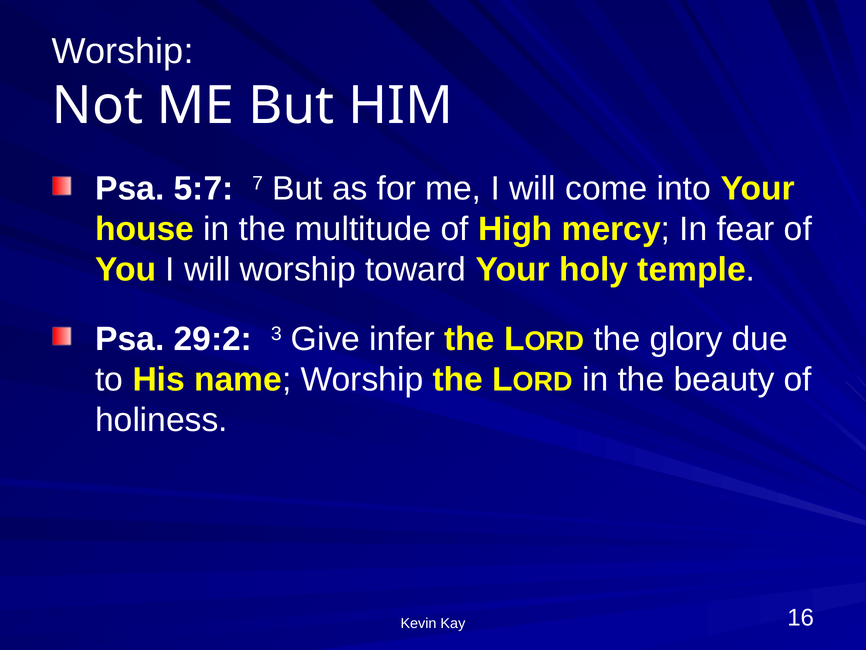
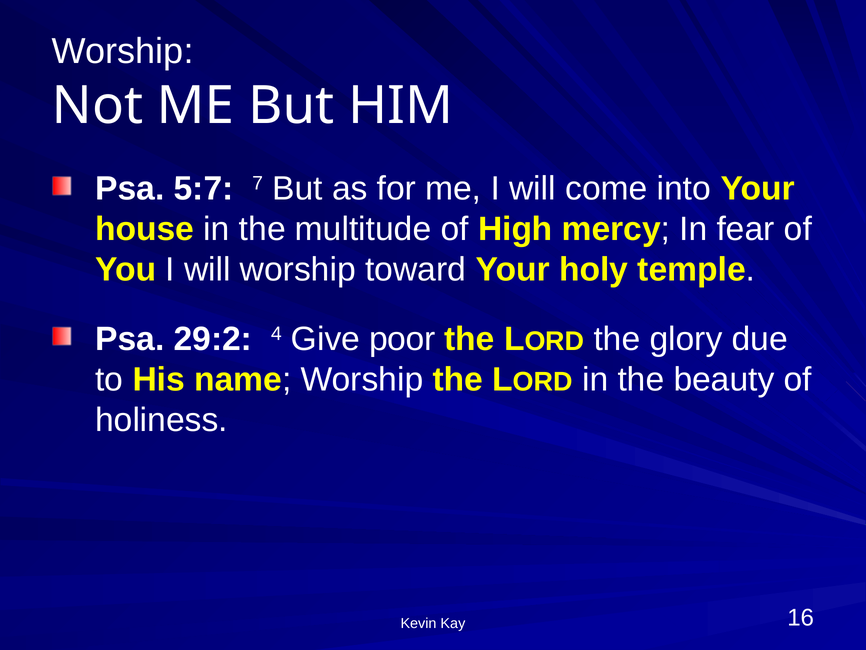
3: 3 -> 4 (276, 333)
infer: infer -> poor (402, 339)
